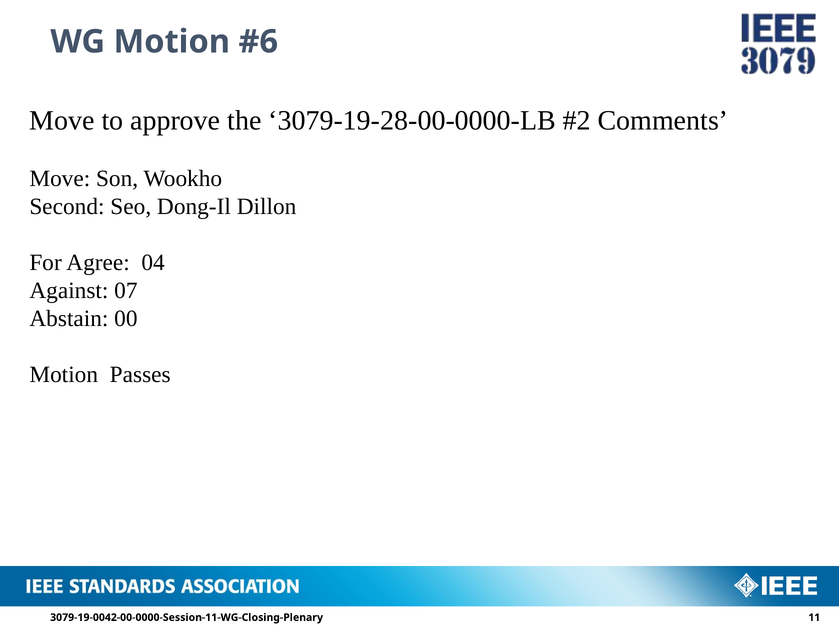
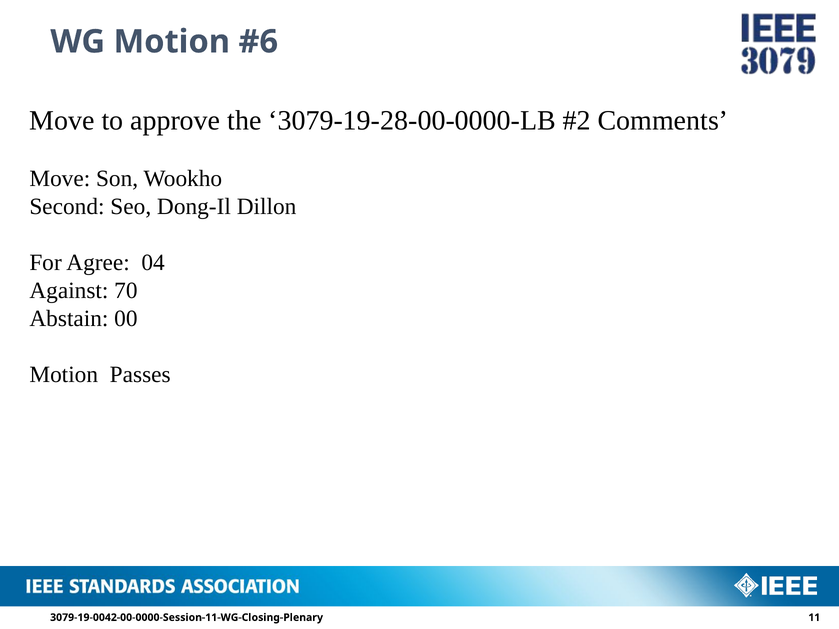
07: 07 -> 70 (126, 291)
